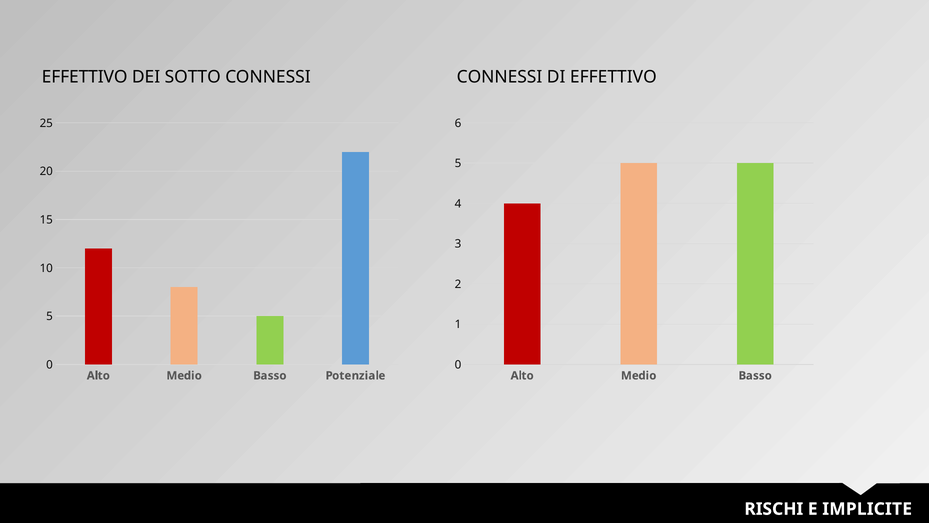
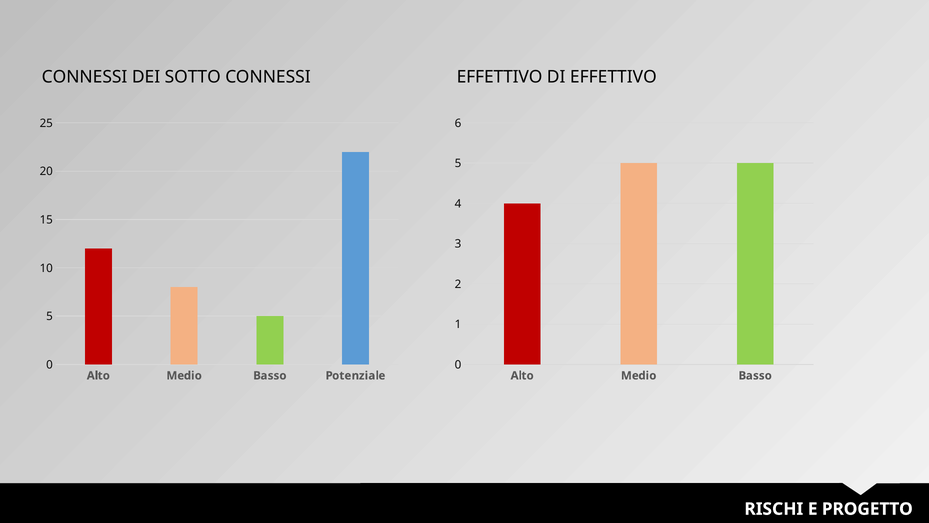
EFFETTIVO: EFFETTIVO -> CONNESSI (85, 77)
CONNESSI: CONNESSI -> EFFETTIVO (500, 77)
IMPLICITE: IMPLICITE -> PROGETTO (867, 509)
